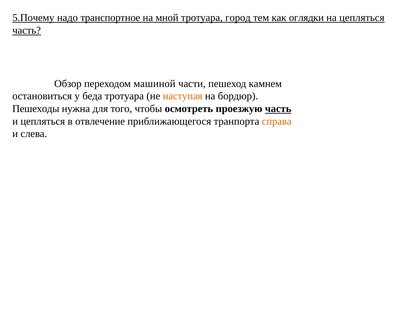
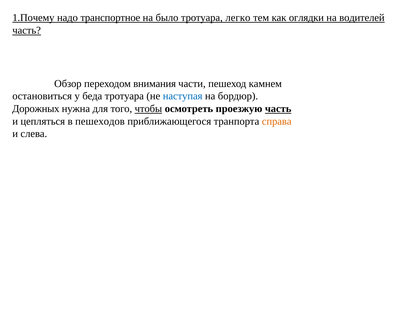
5.Почему: 5.Почему -> 1.Почему (33, 18)
мной: мной -> было (167, 18)
город: город -> легко (238, 18)
на цепляться: цепляться -> водителей (362, 18)
машиной: машиной -> внимания (155, 84)
наступая colour: orange -> blue (183, 96)
Пешеходы: Пешеходы -> Дорожных (36, 109)
чтобы underline: none -> present (148, 109)
отвлечение: отвлечение -> пешеходов (100, 121)
